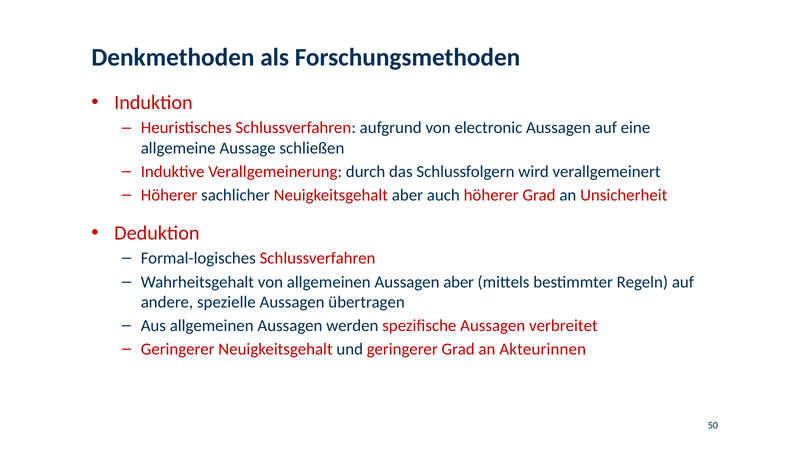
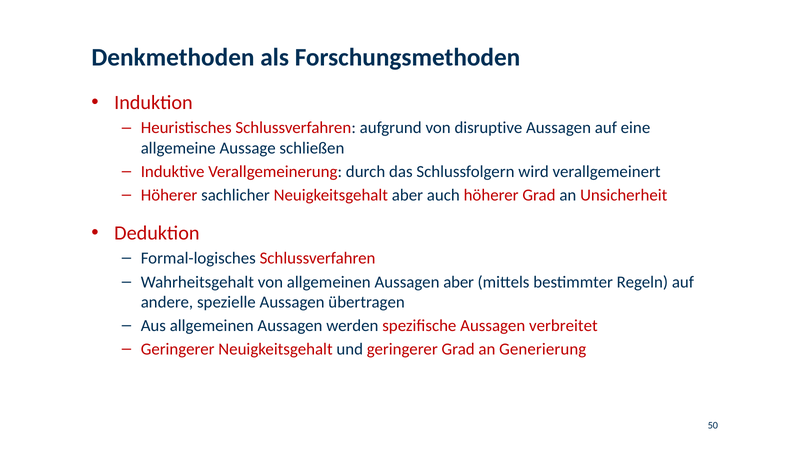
electronic: electronic -> disruptive (488, 128)
Akteurinnen: Akteurinnen -> Generierung (543, 349)
